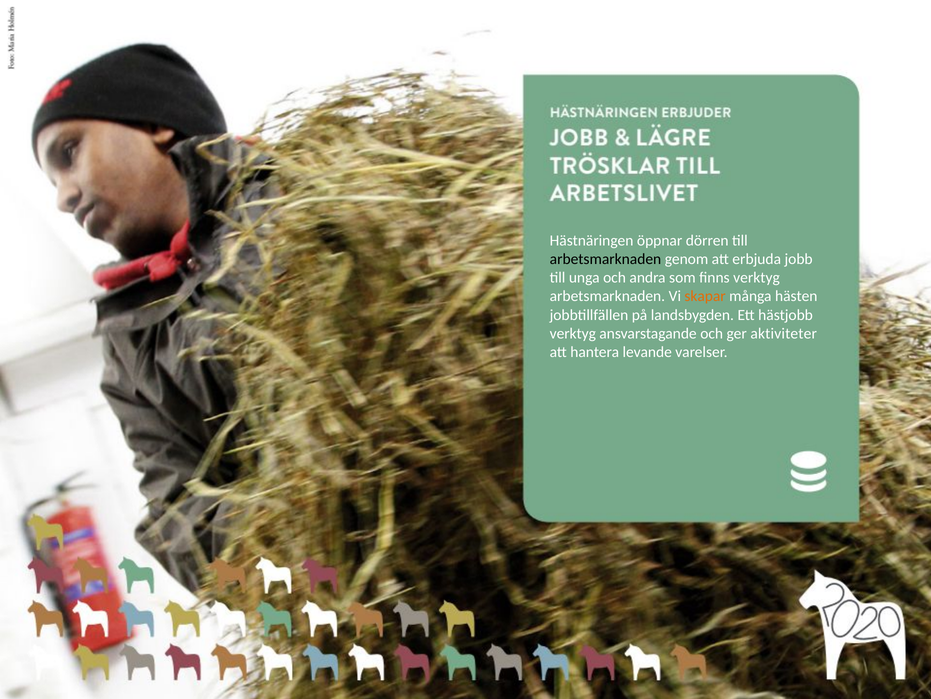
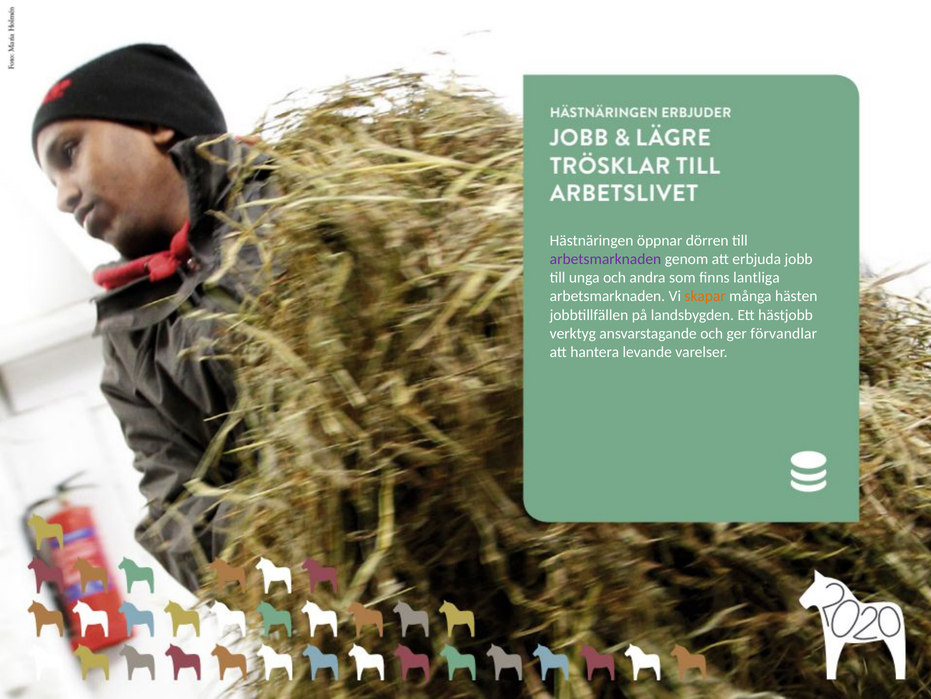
arbetsmarknaden colour: black -> purple (605, 259)
finns verktyg: verktyg -> lantliga (756, 277)
aktiviteter: aktiviteter -> förvandlar (784, 333)
